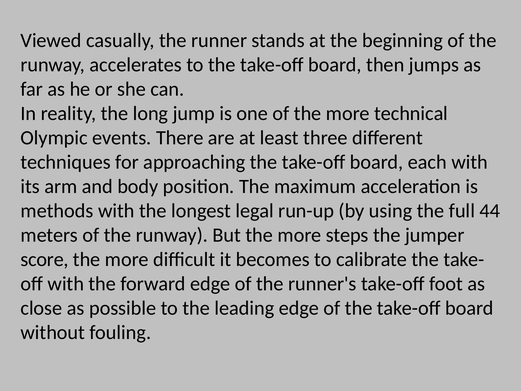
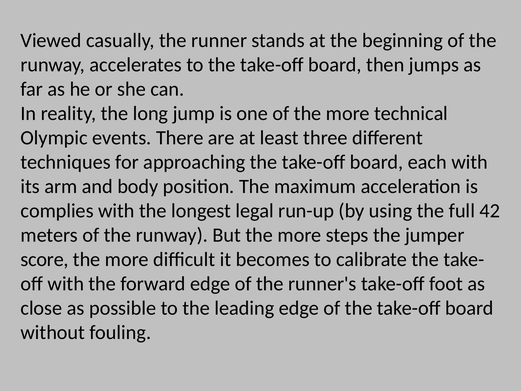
methods: methods -> complies (57, 211)
44: 44 -> 42 (490, 211)
